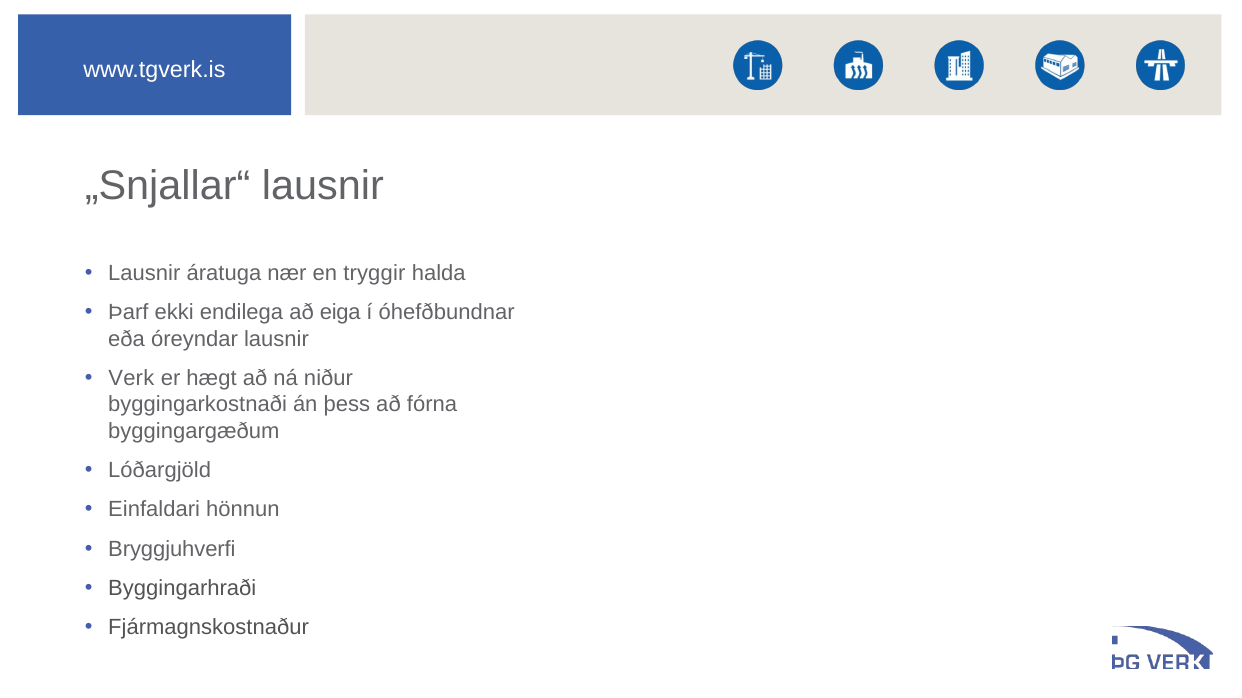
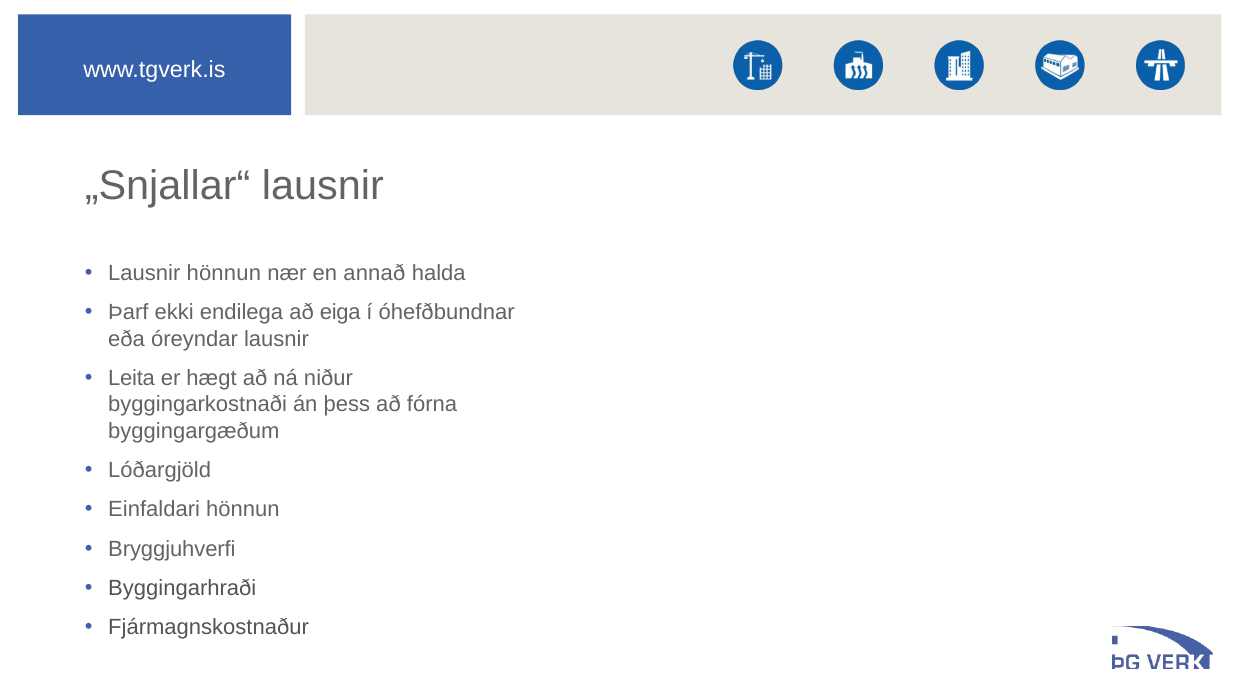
Lausnir áratuga: áratuga -> hönnun (224, 274)
tryggir: tryggir -> annað (374, 274)
Verk: Verk -> Leita (132, 379)
